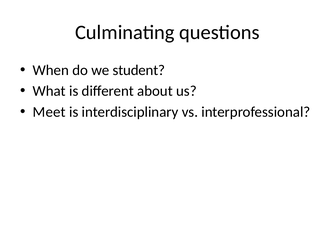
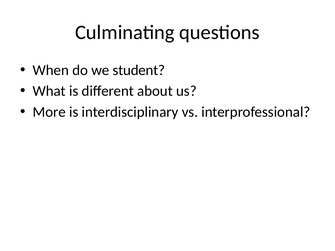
Meet: Meet -> More (49, 112)
